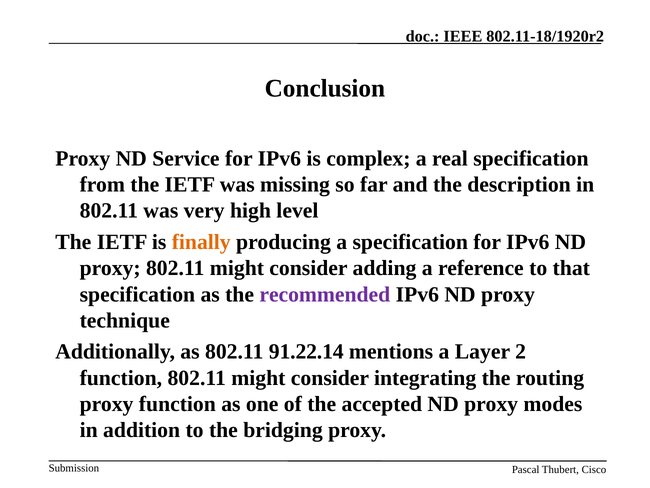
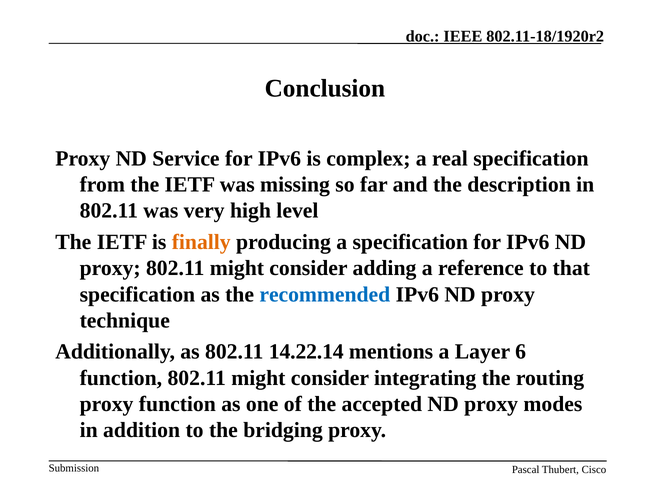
recommended colour: purple -> blue (325, 294)
91.22.14: 91.22.14 -> 14.22.14 (306, 351)
2: 2 -> 6 (521, 351)
